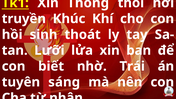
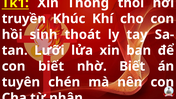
nhờ Trái: Trái -> Biết (132, 66)
sáng: sáng -> chén (64, 82)
